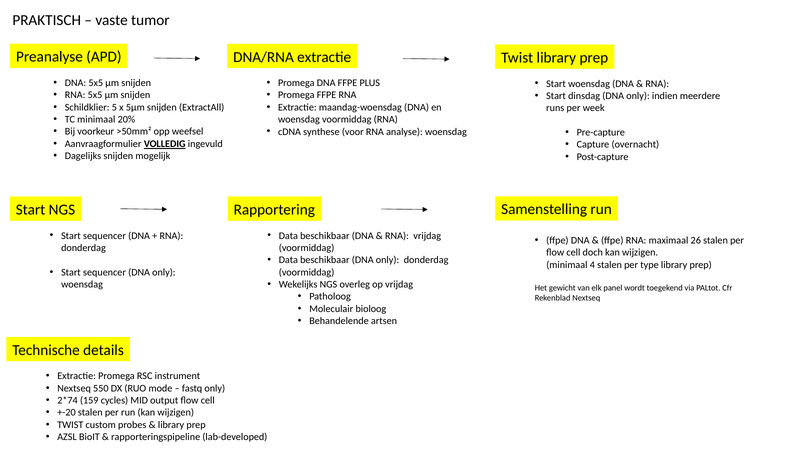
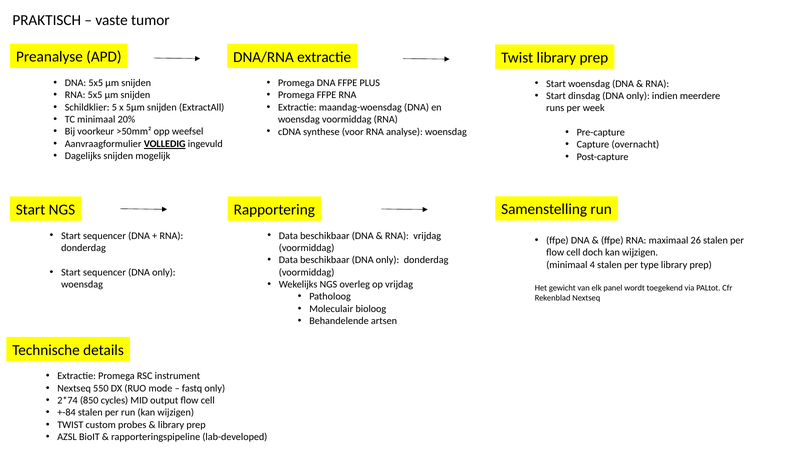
159: 159 -> 850 (89, 400)
+-20: +-20 -> +-84 (67, 412)
